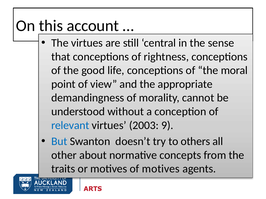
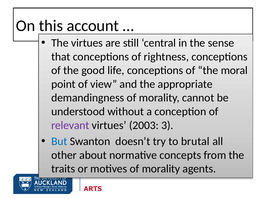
relevant colour: blue -> purple (70, 126)
9: 9 -> 3 (167, 126)
others: others -> brutal (195, 142)
motives of motives: motives -> morality (161, 169)
